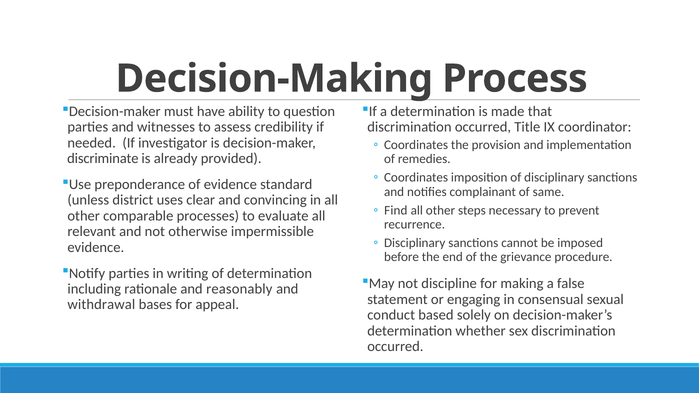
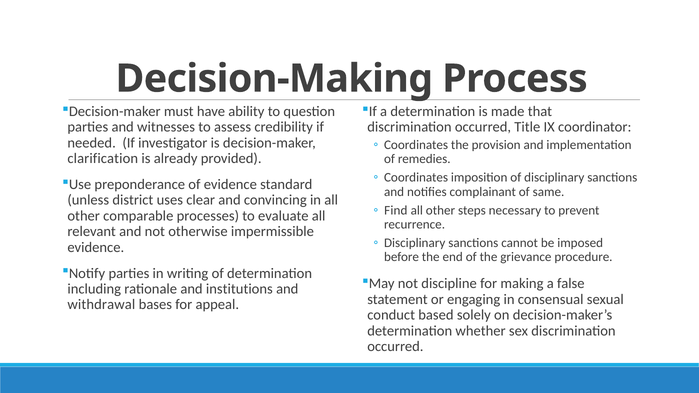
discriminate: discriminate -> clarification (103, 159)
reasonably: reasonably -> institutions (239, 289)
